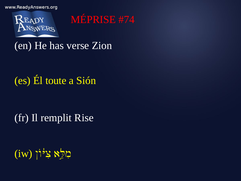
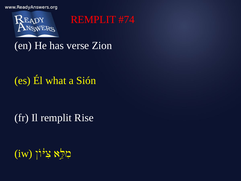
MÉPRISE: MÉPRISE -> REMPLIT (93, 20)
toute: toute -> what (56, 80)
